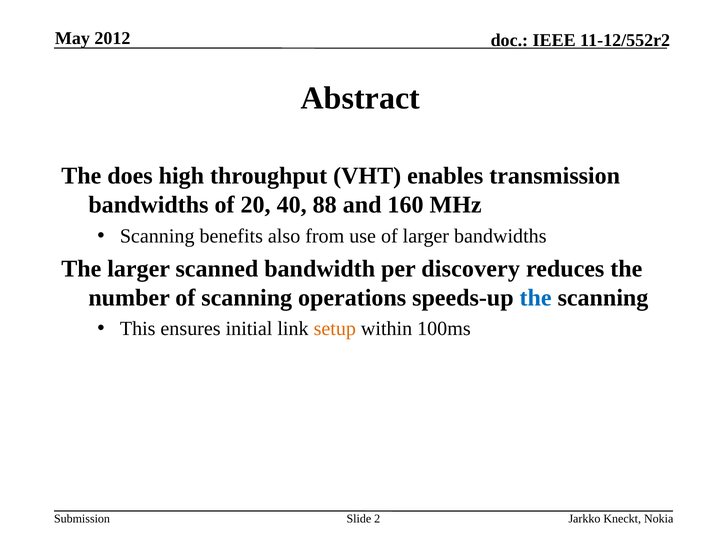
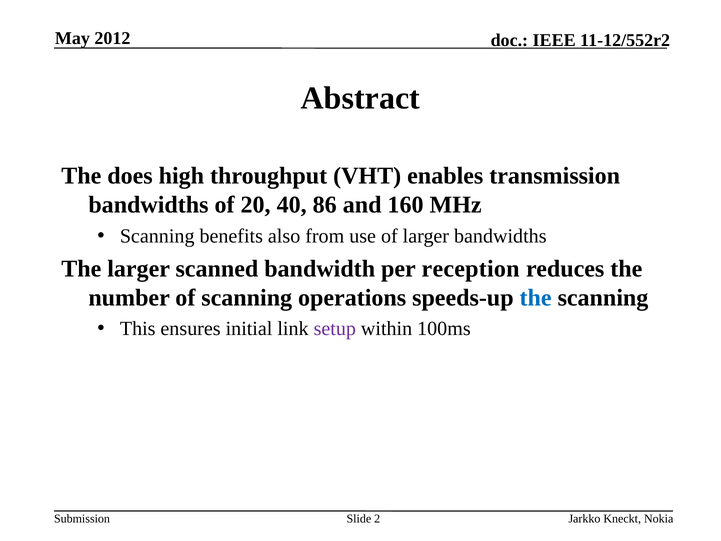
88: 88 -> 86 (325, 205)
discovery: discovery -> reception (471, 269)
setup colour: orange -> purple (335, 329)
